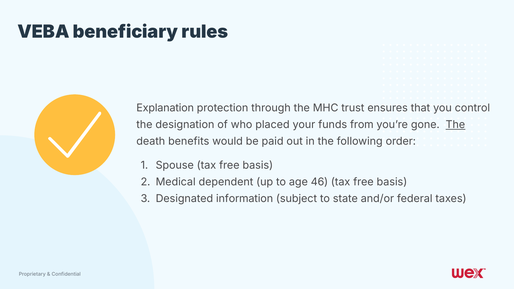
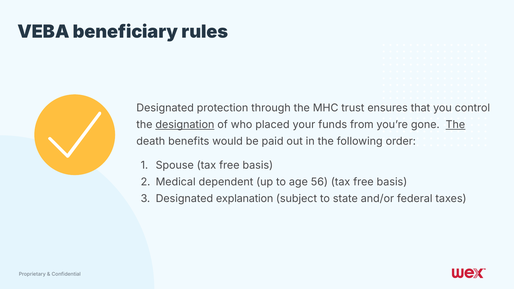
Explanation: Explanation -> Designated (165, 108)
designation underline: none -> present (185, 125)
46: 46 -> 56 (319, 182)
information: information -> explanation (245, 199)
